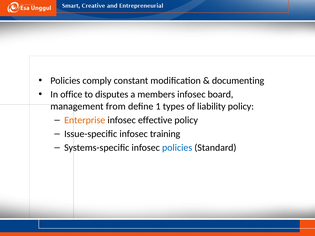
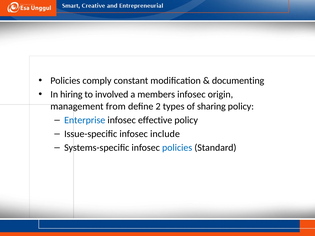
office: office -> hiring (71, 95)
disputes: disputes -> involved (112, 95)
board: board -> origin (220, 95)
1: 1 -> 2 (158, 106)
liability: liability -> sharing (211, 106)
Enterprise colour: orange -> blue (85, 120)
training: training -> include (165, 134)
